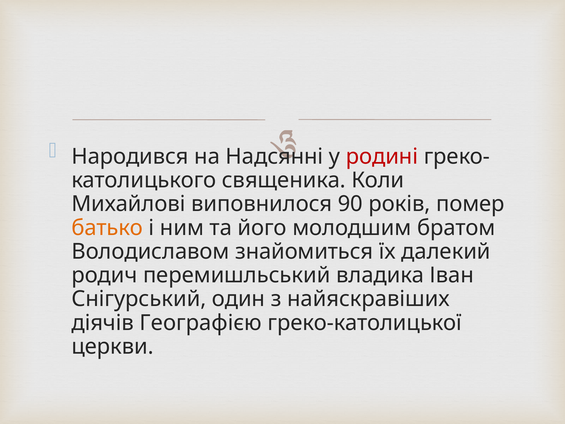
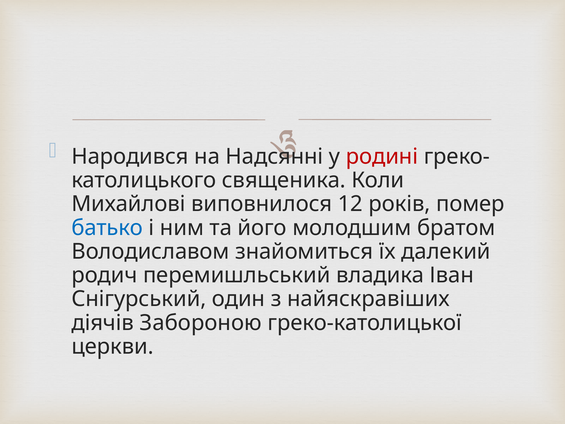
90: 90 -> 12 (350, 204)
батько colour: orange -> blue (107, 228)
Географією: Географією -> Забороною (201, 323)
